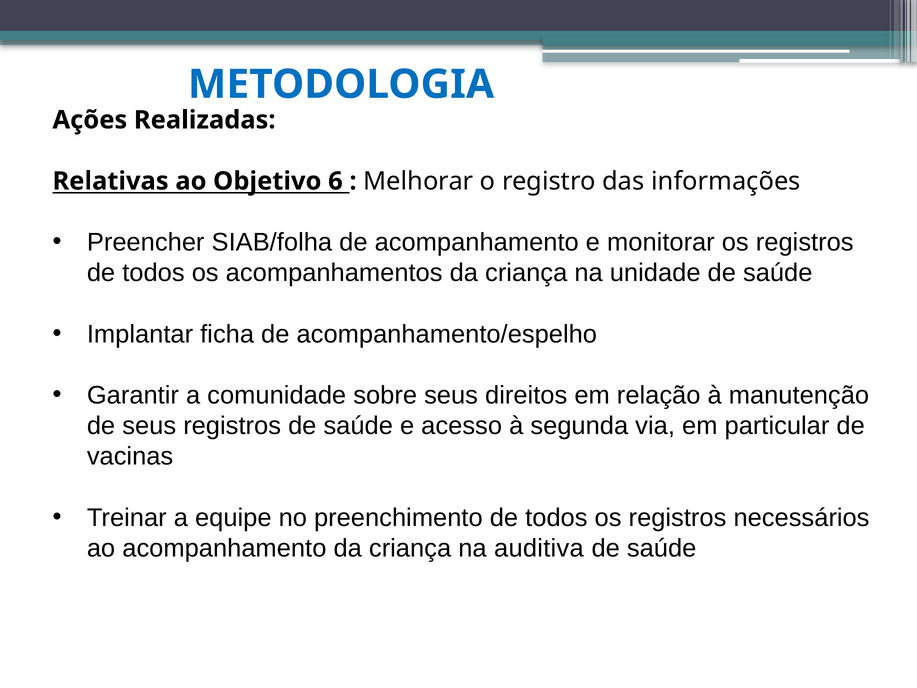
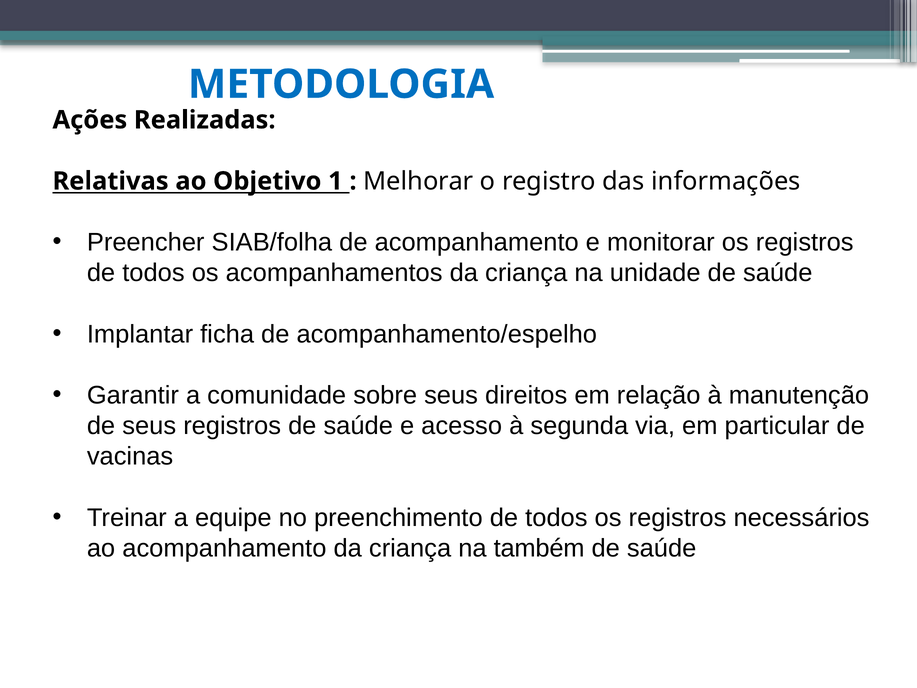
6: 6 -> 1 (335, 181)
auditiva: auditiva -> também (539, 548)
